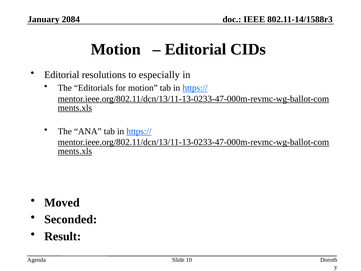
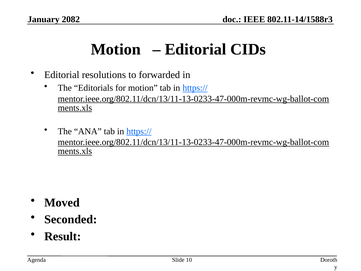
2084: 2084 -> 2082 (71, 19)
especially: especially -> forwarded (159, 75)
